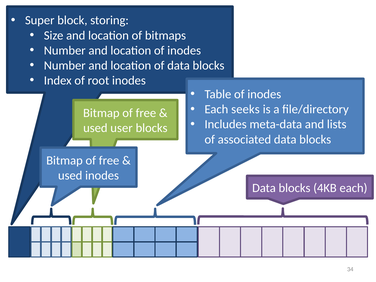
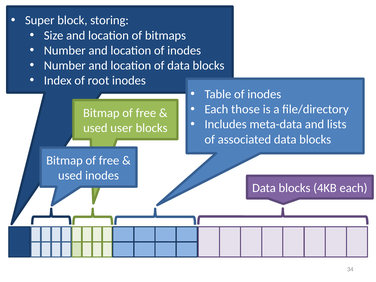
seeks: seeks -> those (245, 109)
